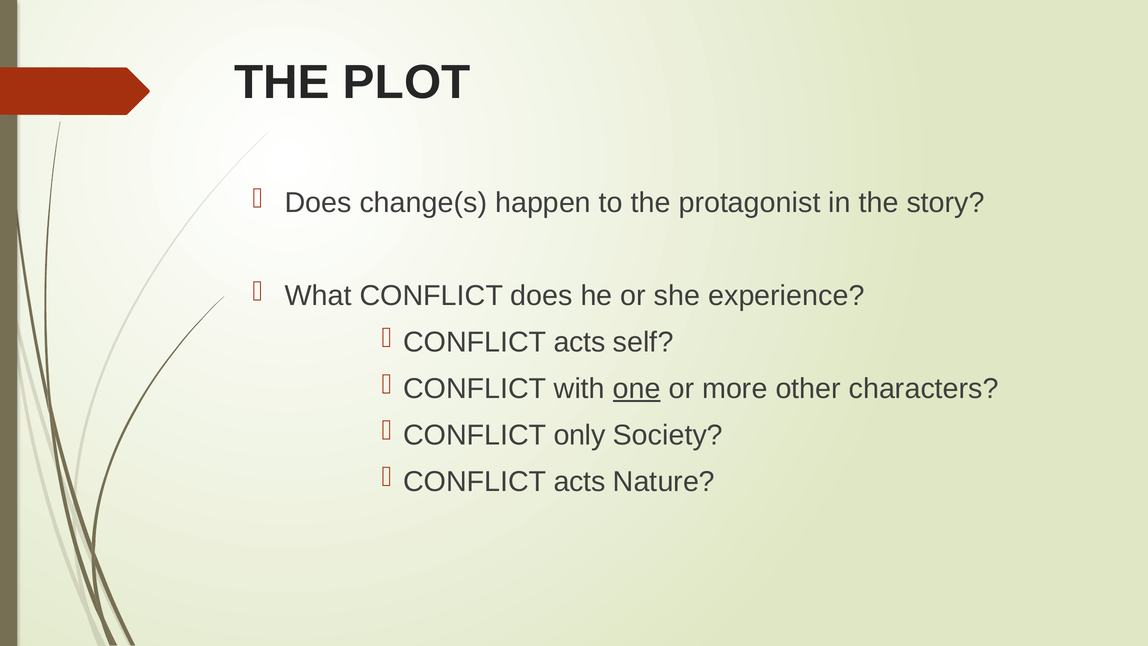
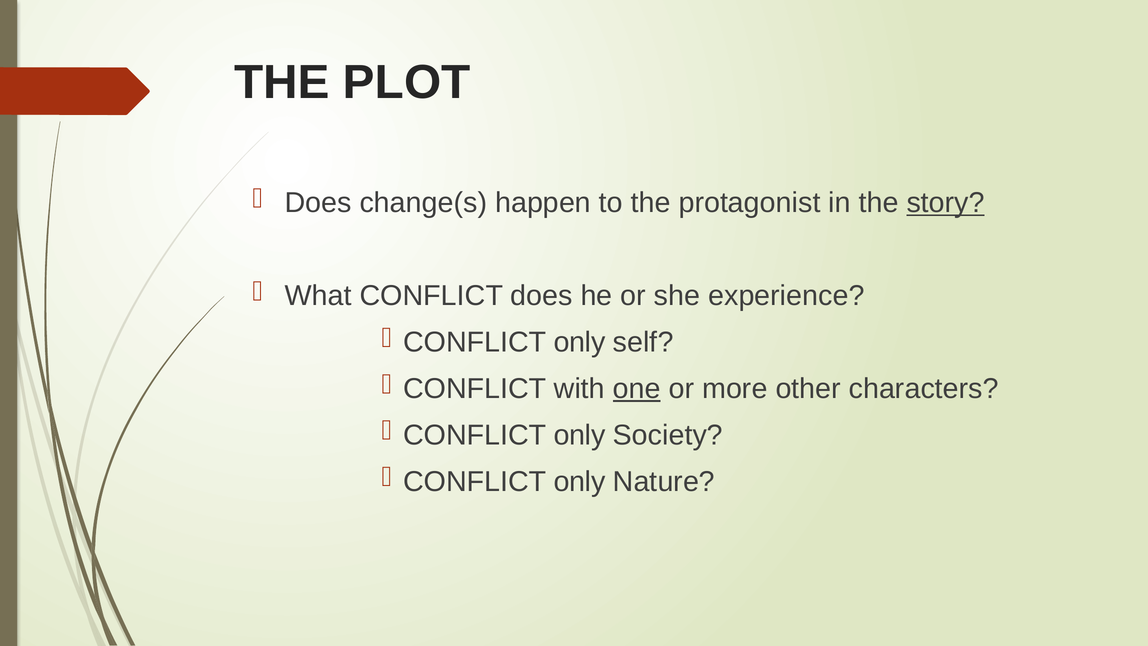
story underline: none -> present (946, 203)
acts: acts -> only (580, 342)
acts: acts -> only (580, 481)
